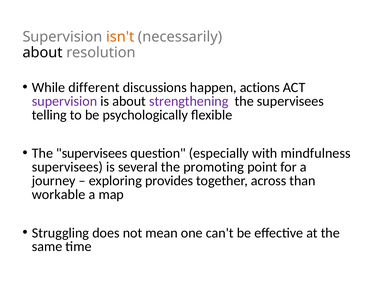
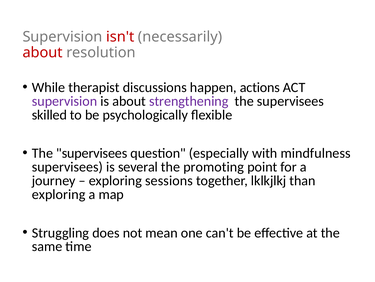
isn't colour: orange -> red (120, 37)
about colour: black -> red (43, 52)
different: different -> therapist (94, 87)
telling: telling -> skilled (49, 115)
provides: provides -> sessions (169, 180)
across: across -> lklkjlkj (269, 180)
workable: workable -> exploring (59, 194)
